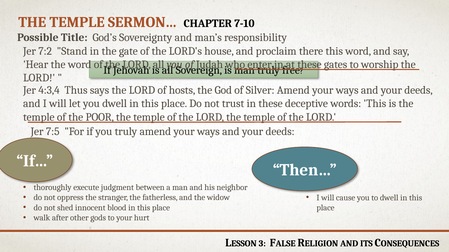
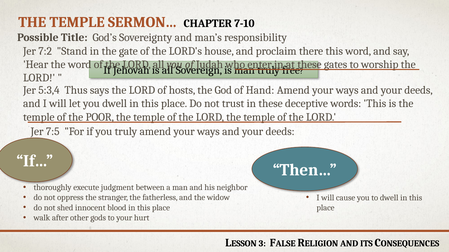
4:3,4: 4:3,4 -> 5:3,4 (49, 90)
Silver: Silver -> Hand (260, 90)
